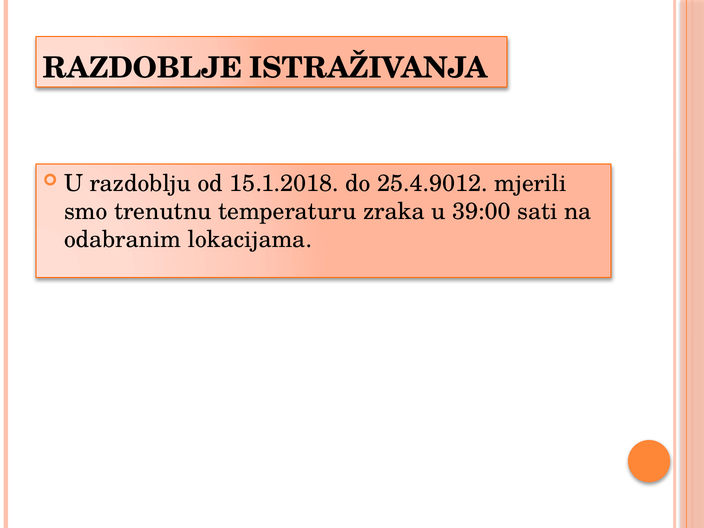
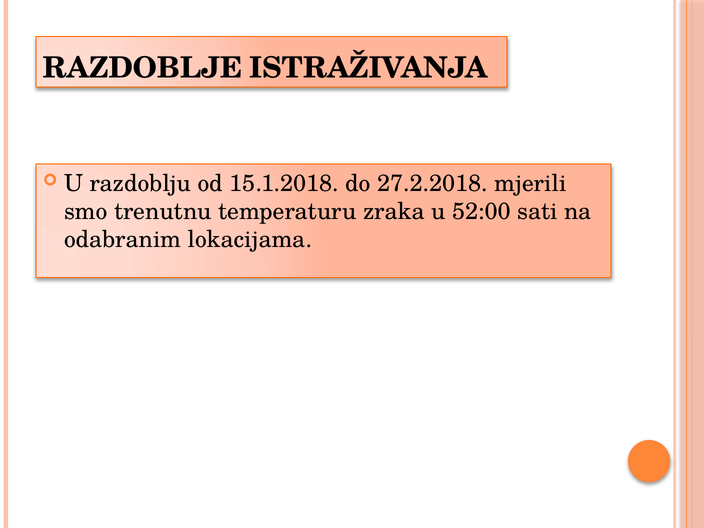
25.4.9012: 25.4.9012 -> 27.2.2018 (432, 183)
39:00: 39:00 -> 52:00 (481, 212)
